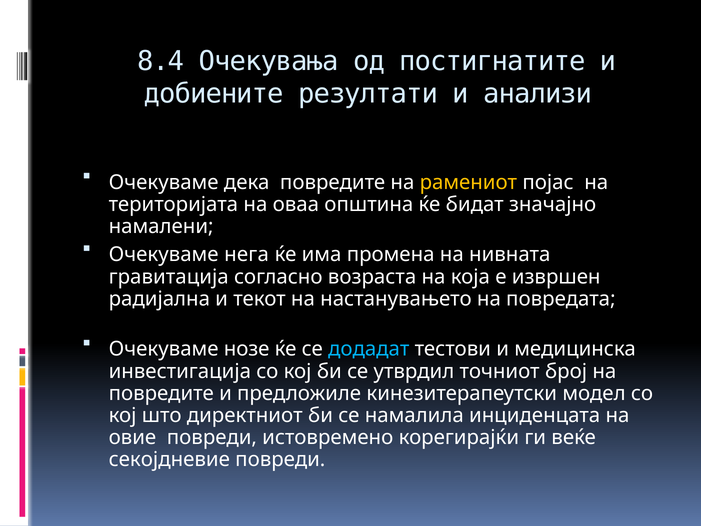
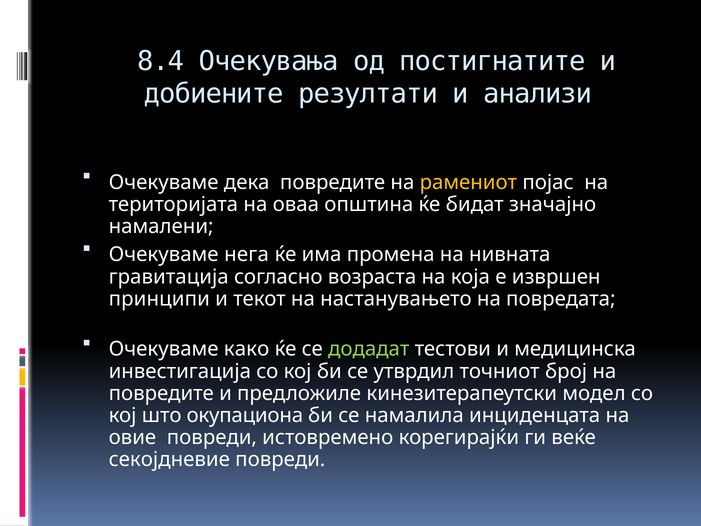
радијална: радијална -> принципи (159, 299)
нозе: нозе -> како (247, 349)
додадат colour: light blue -> light green (369, 349)
директниот: директниот -> окупациона (245, 415)
